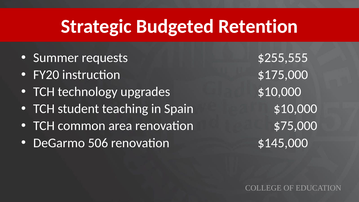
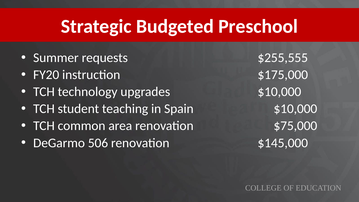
Retention: Retention -> Preschool (258, 26)
